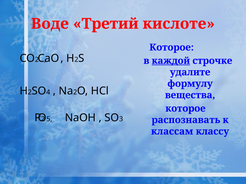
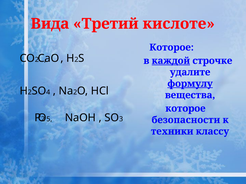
Воде: Воде -> Вида (50, 24)
формулу underline: none -> present (190, 84)
распознавать: распознавать -> безопасности (186, 120)
классам: классам -> техники (172, 132)
